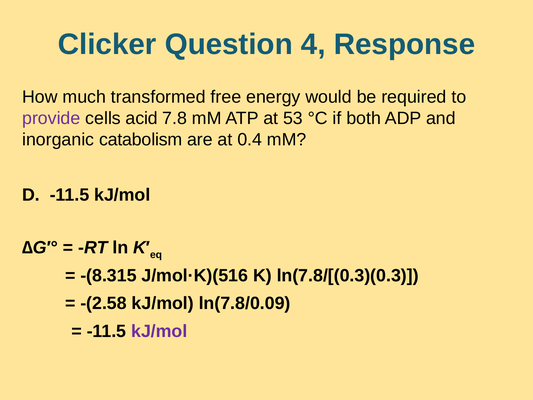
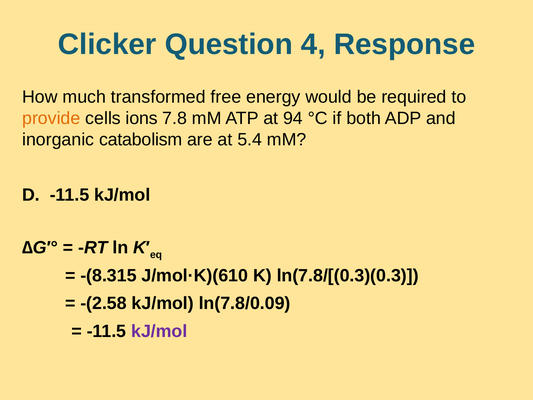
provide colour: purple -> orange (51, 118)
acid: acid -> ions (142, 118)
53: 53 -> 94 (293, 118)
0.4: 0.4 -> 5.4 (250, 140)
J/mol·K)(516: J/mol·K)(516 -> J/mol·K)(610 (195, 275)
